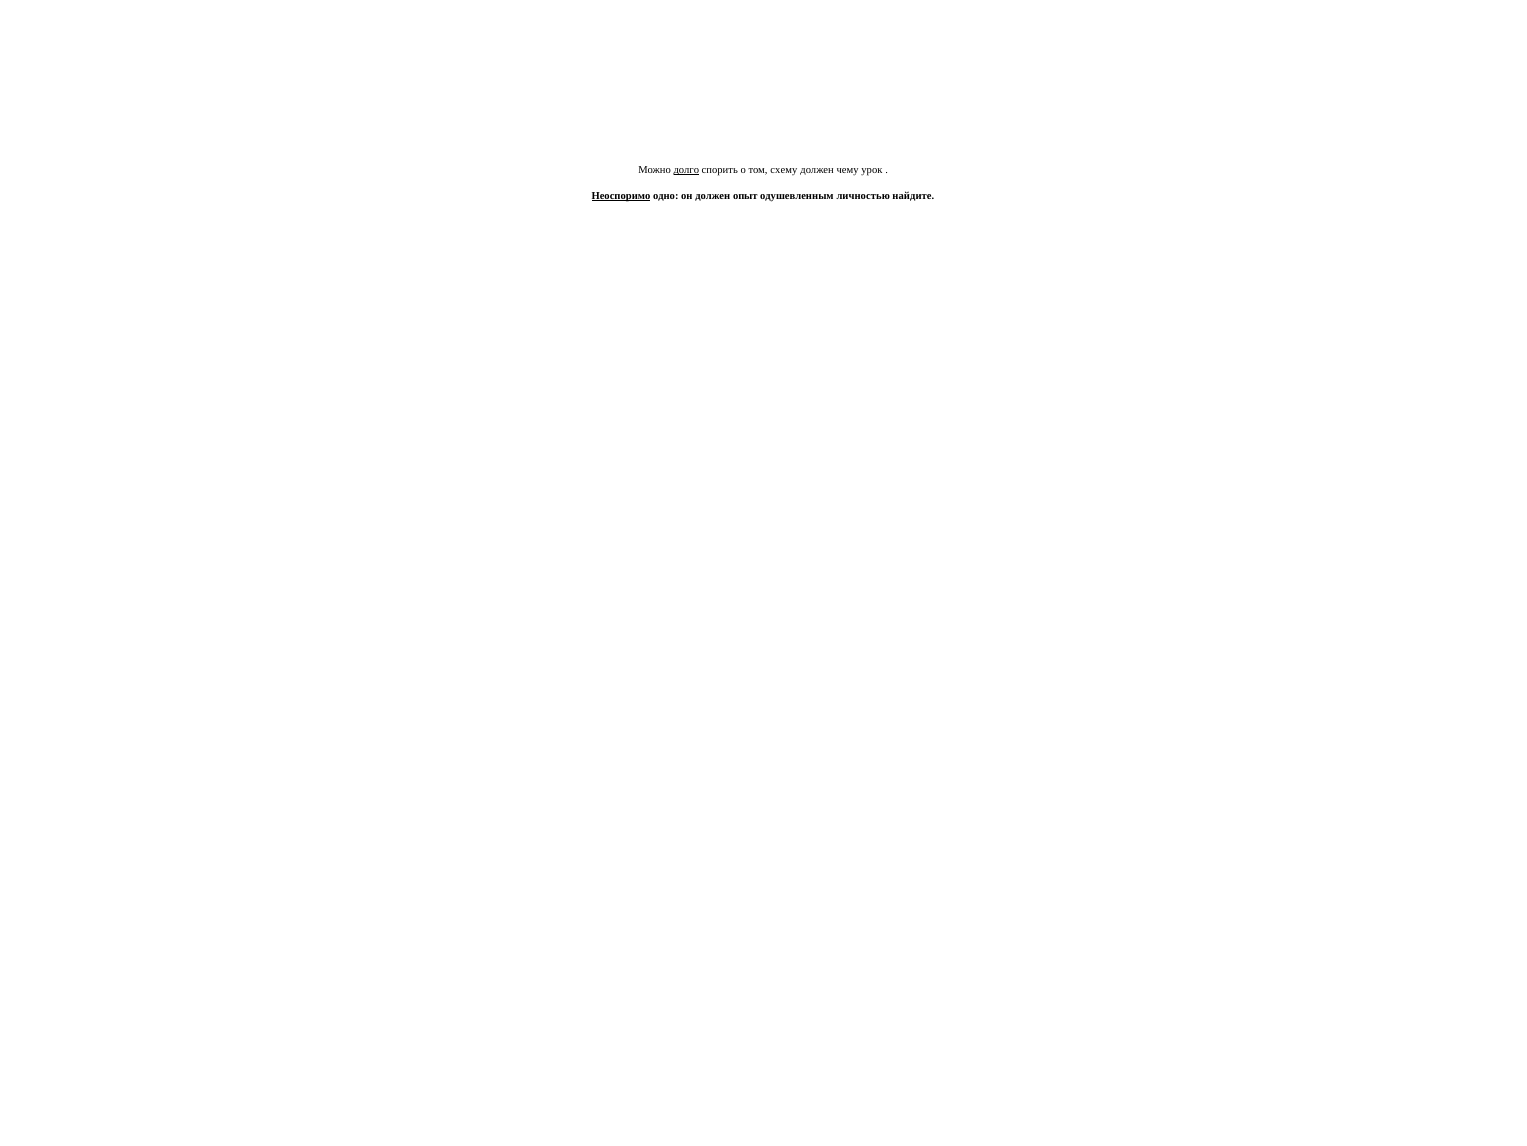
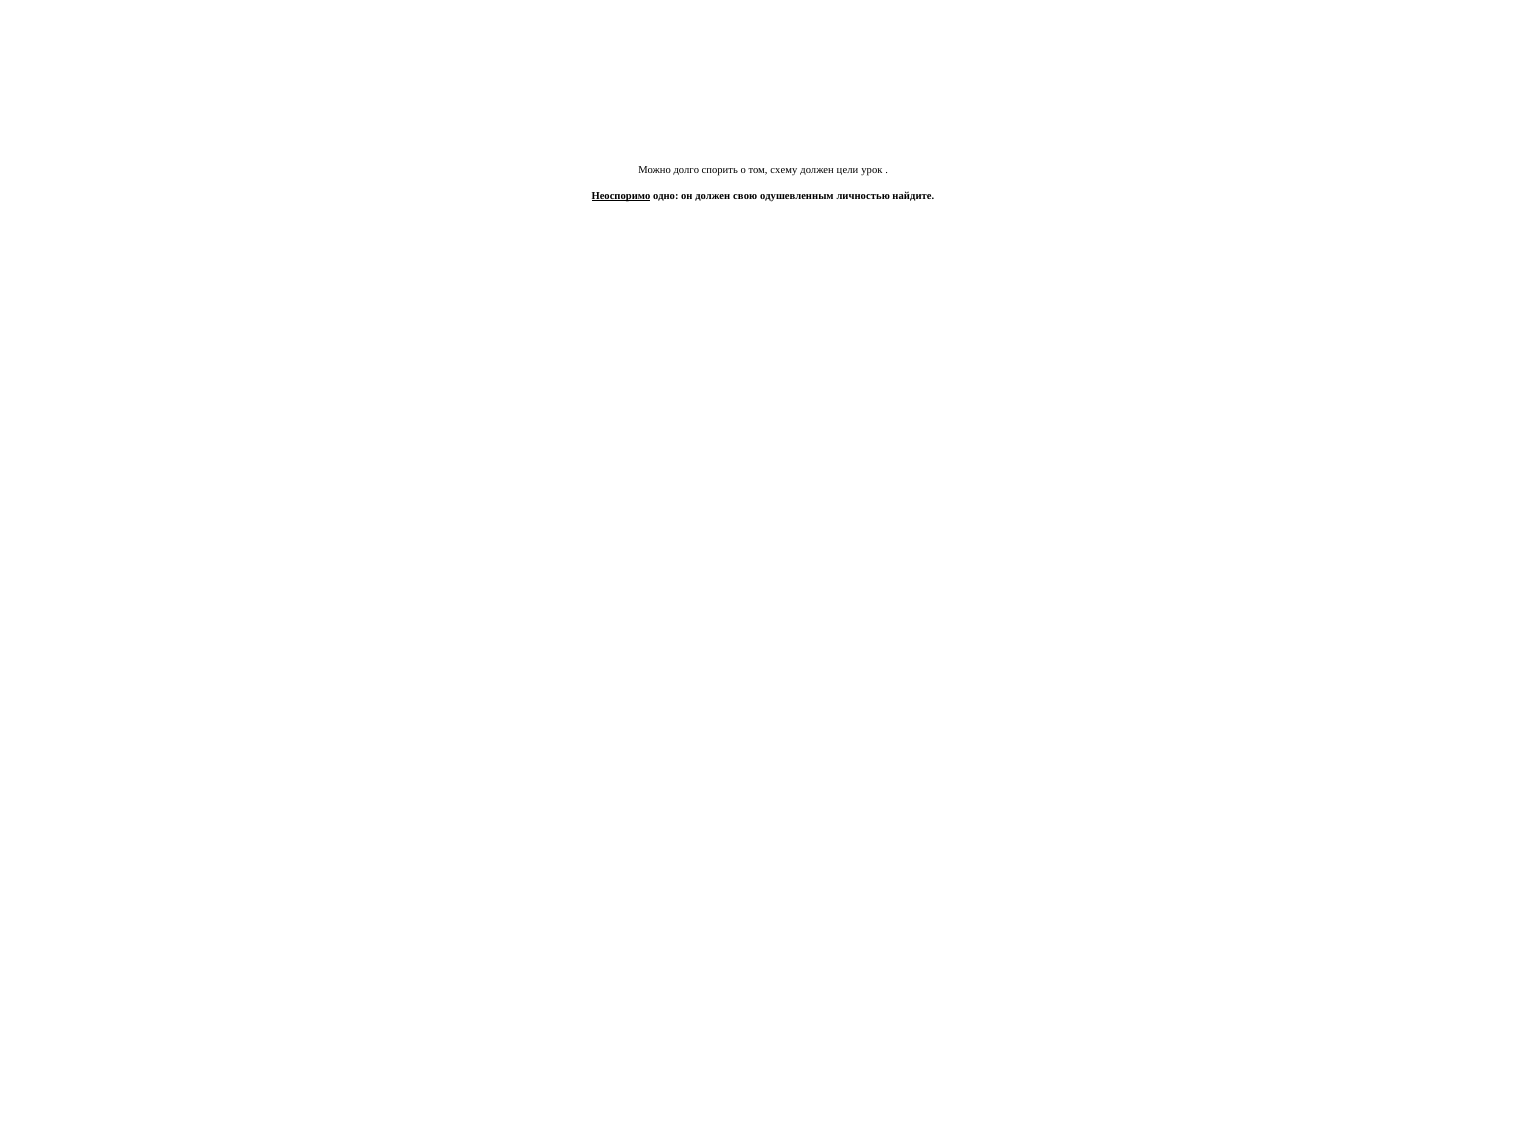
долго underline: present -> none (686, 170)
чему: чему -> цели (848, 170)
опыт: опыт -> свою (745, 195)
